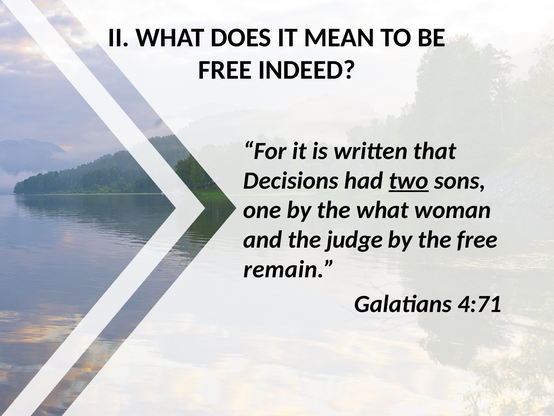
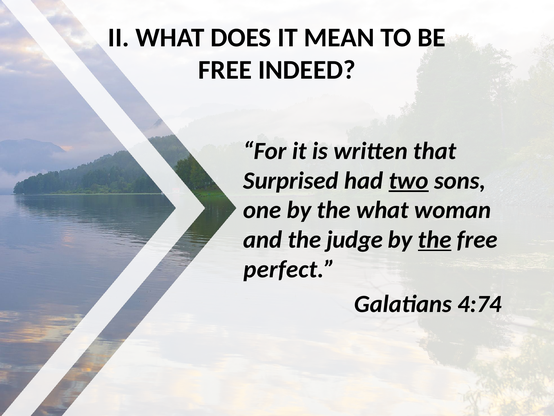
Decisions: Decisions -> Surprised (291, 180)
the underline: none -> present (435, 239)
remain: remain -> perfect (289, 269)
4:71: 4:71 -> 4:74 (480, 304)
